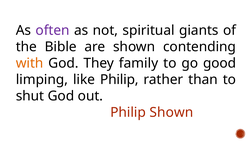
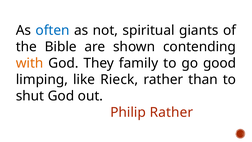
often colour: purple -> blue (53, 30)
like Philip: Philip -> Rieck (119, 79)
Philip Shown: Shown -> Rather (171, 112)
